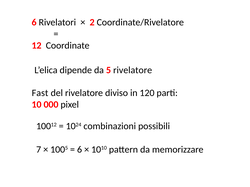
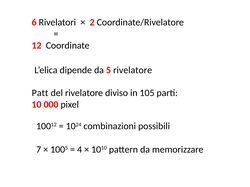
Fast: Fast -> Patt (40, 93)
120: 120 -> 105 (147, 93)
6: 6 -> 4 (80, 150)
